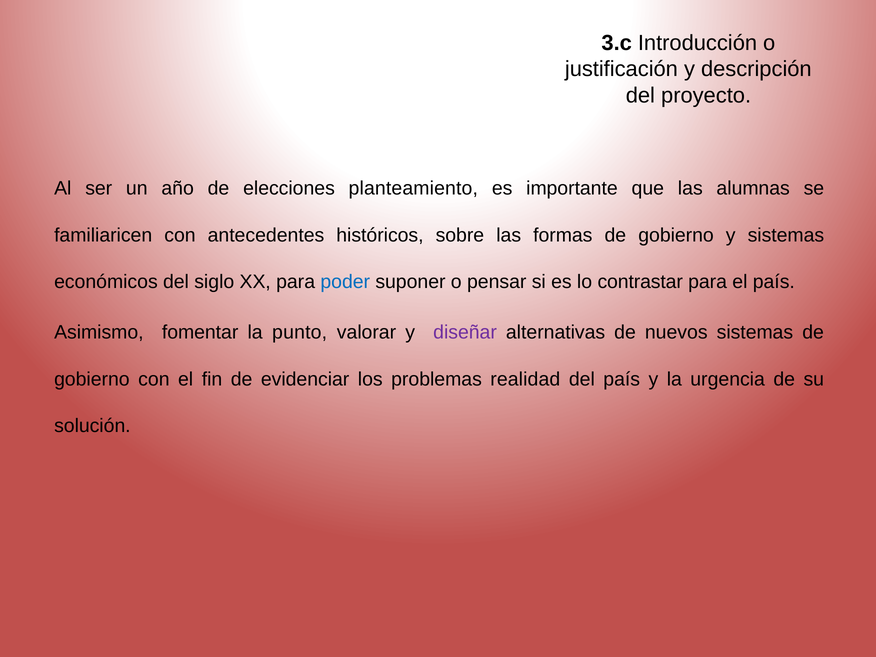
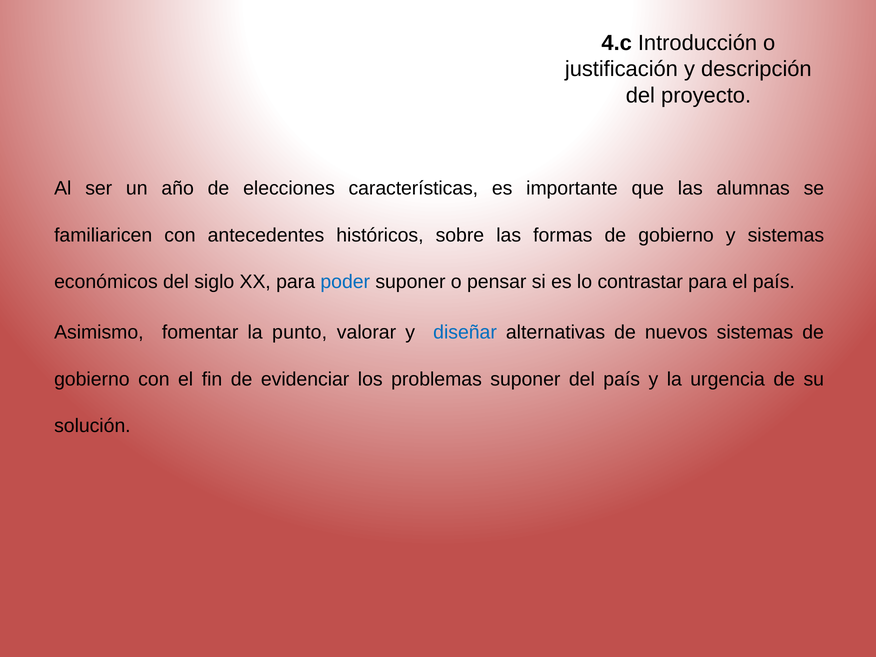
3.c: 3.c -> 4.c (617, 43)
planteamiento: planteamiento -> características (413, 189)
diseñar colour: purple -> blue (465, 333)
problemas realidad: realidad -> suponer (525, 379)
